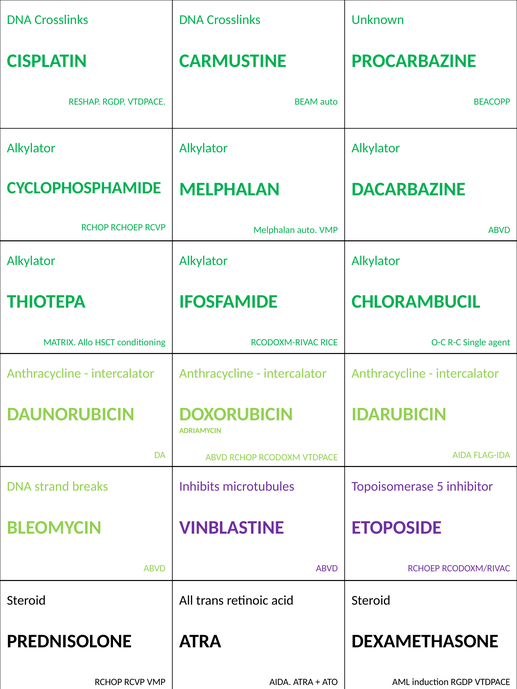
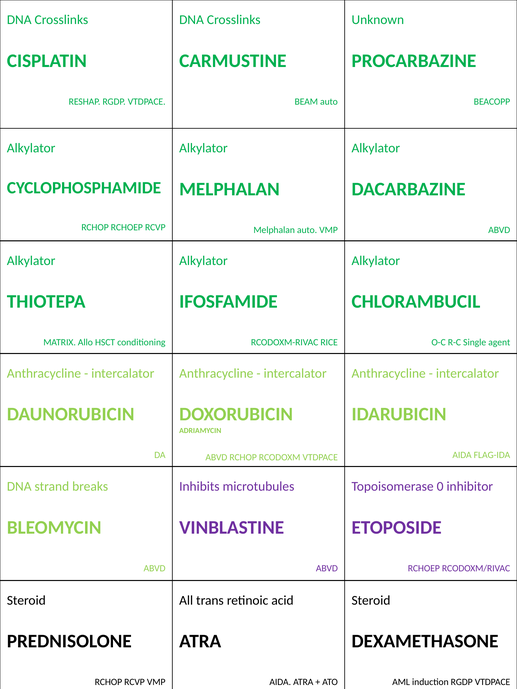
5: 5 -> 0 (440, 487)
